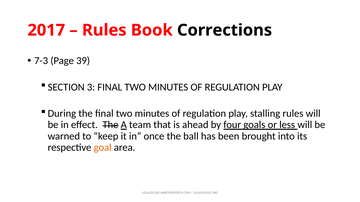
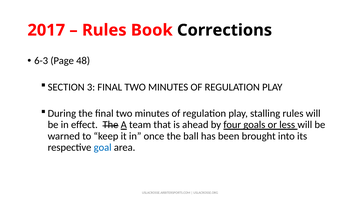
7-3: 7-3 -> 6-3 (41, 61)
39: 39 -> 48 (83, 61)
goal colour: orange -> blue (103, 148)
